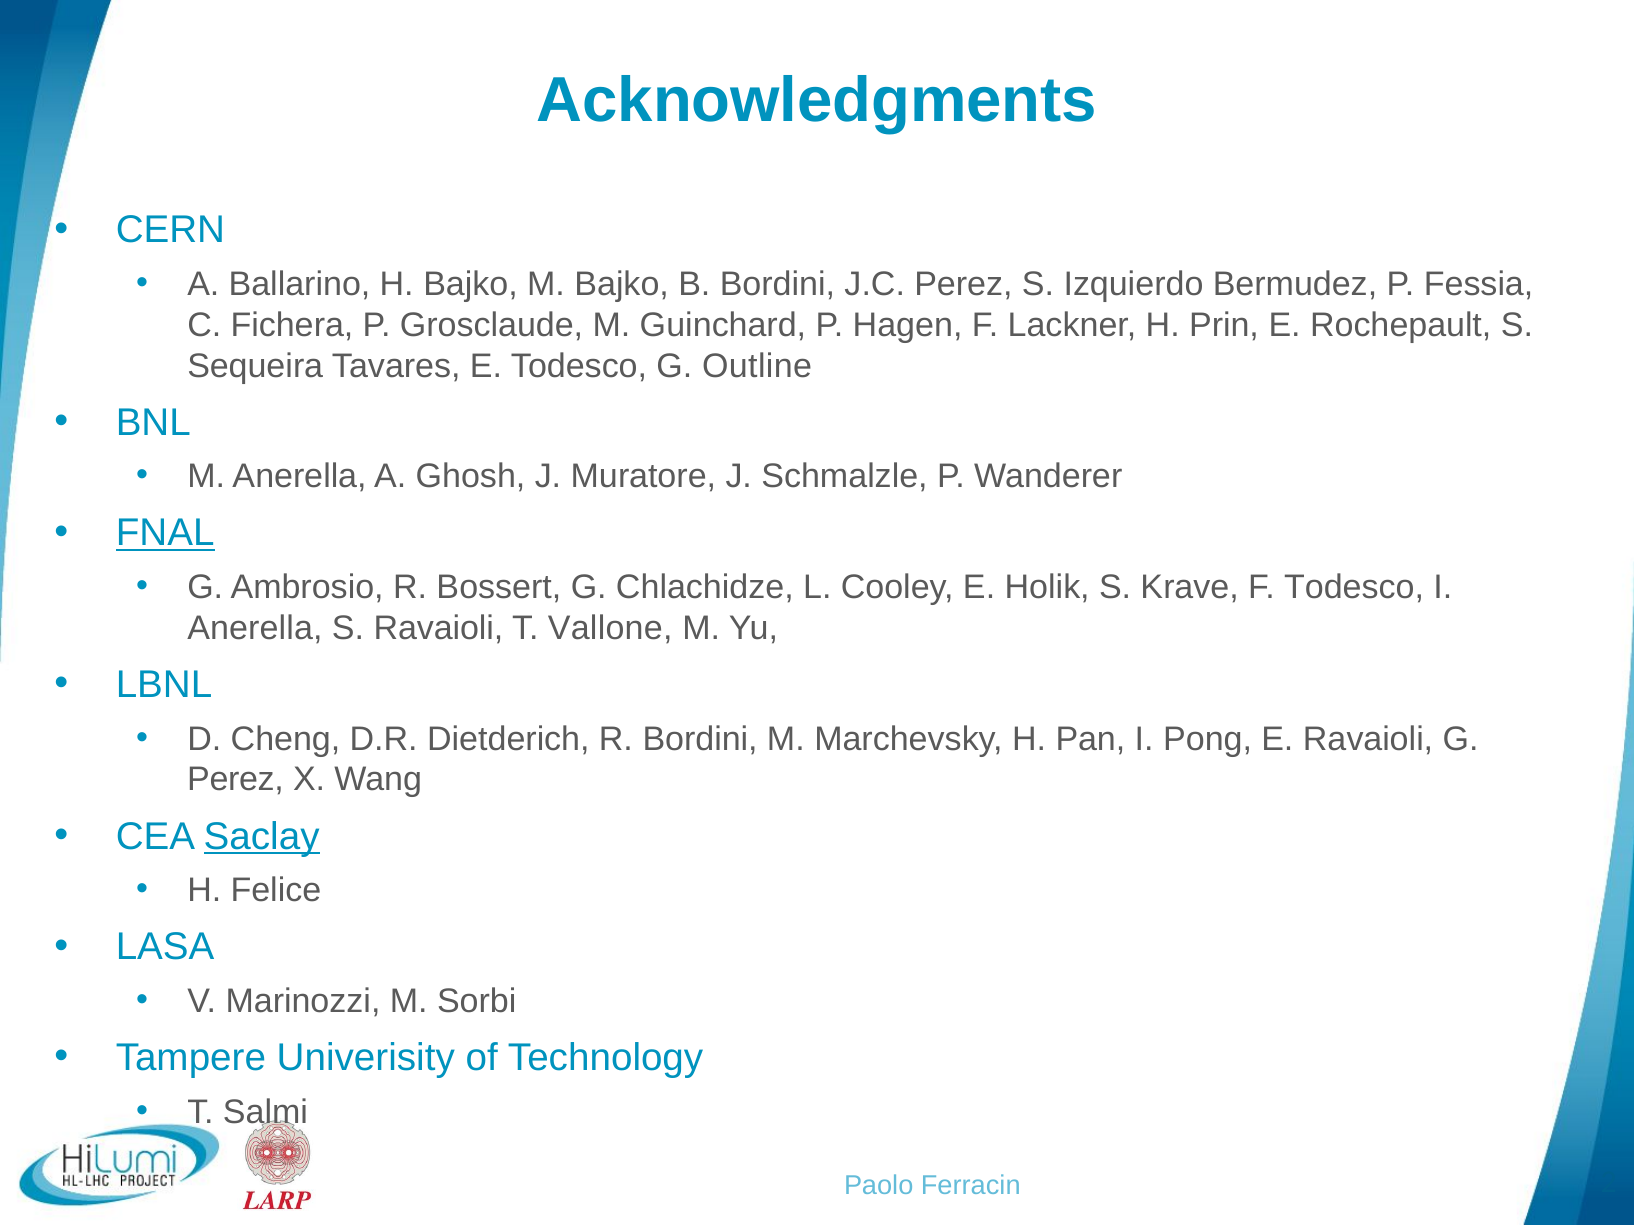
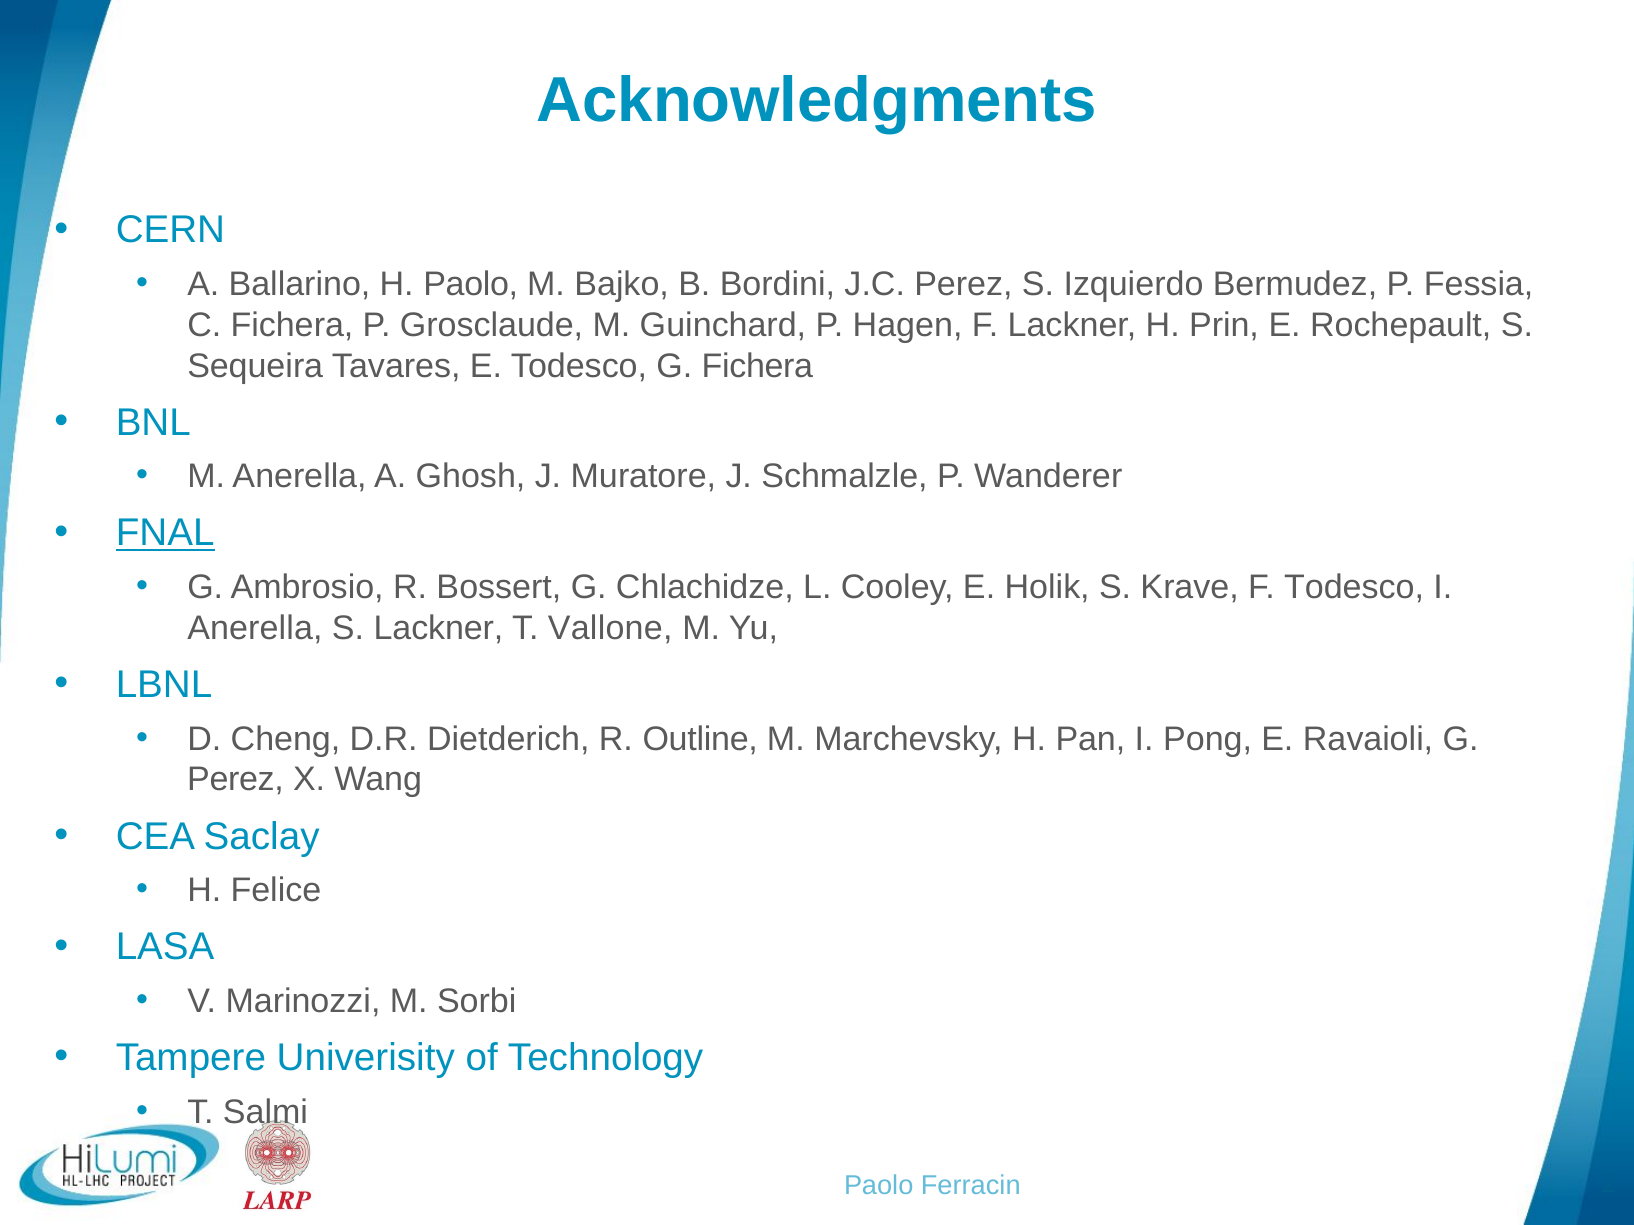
H Bajko: Bajko -> Paolo (471, 284)
G Outline: Outline -> Fichera (757, 366)
S Ravaioli: Ravaioli -> Lackner (438, 628)
R Bordini: Bordini -> Outline (700, 739)
Saclay underline: present -> none (262, 837)
